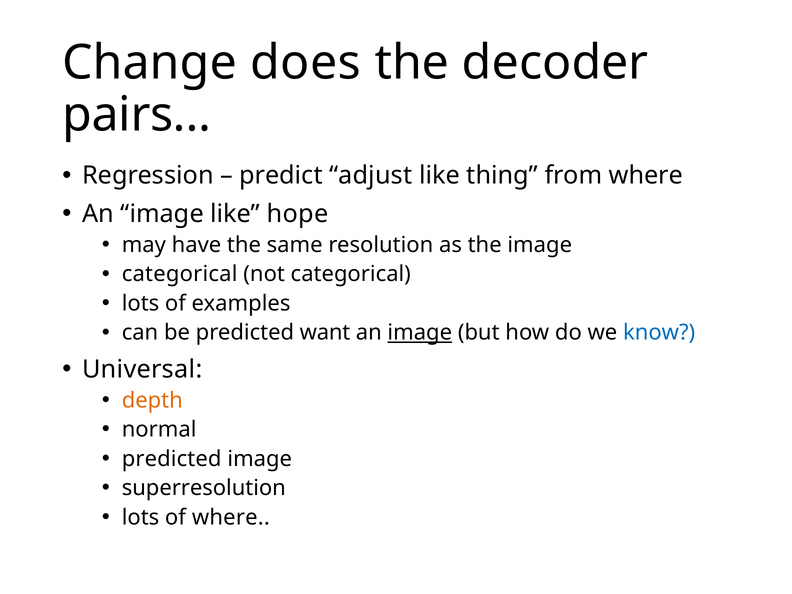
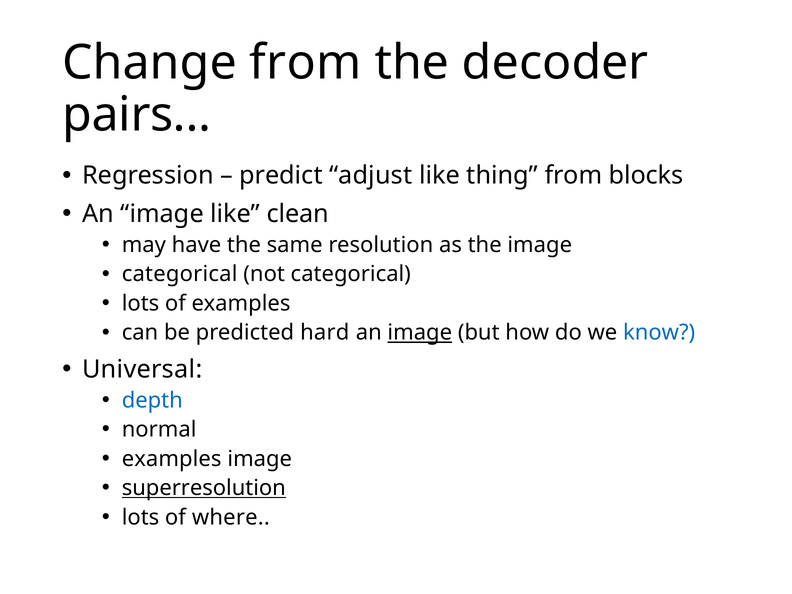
Change does: does -> from (306, 63)
from where: where -> blocks (646, 176)
hope: hope -> clean (298, 214)
want: want -> hard (325, 333)
depth colour: orange -> blue (152, 400)
predicted: predicted -> examples (172, 459)
superresolution underline: none -> present (204, 488)
